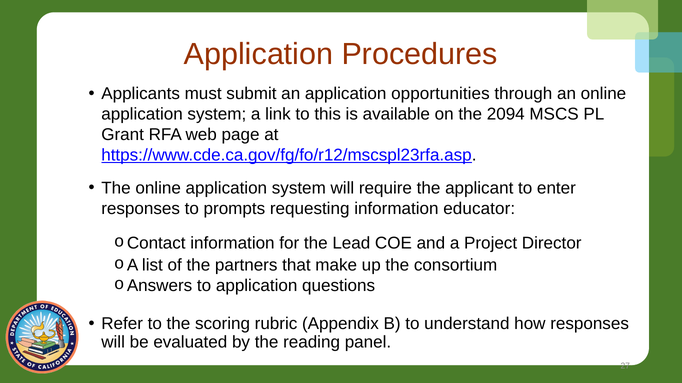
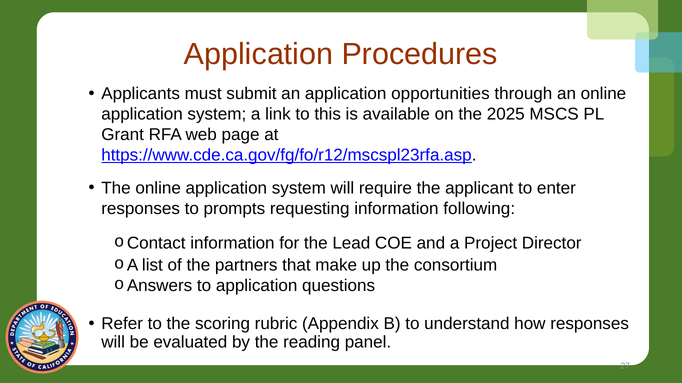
2094: 2094 -> 2025 (506, 114)
educator: educator -> following (479, 209)
